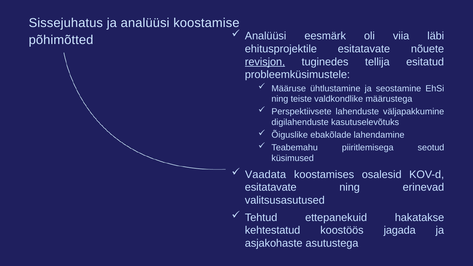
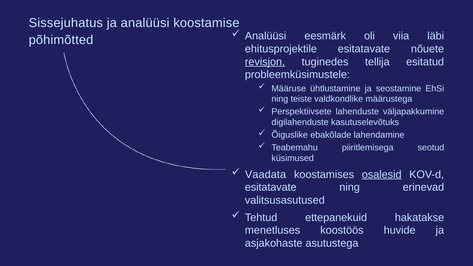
osalesid underline: none -> present (382, 175)
kehtestatud: kehtestatud -> menetluses (273, 230)
jagada: jagada -> huvide (400, 230)
